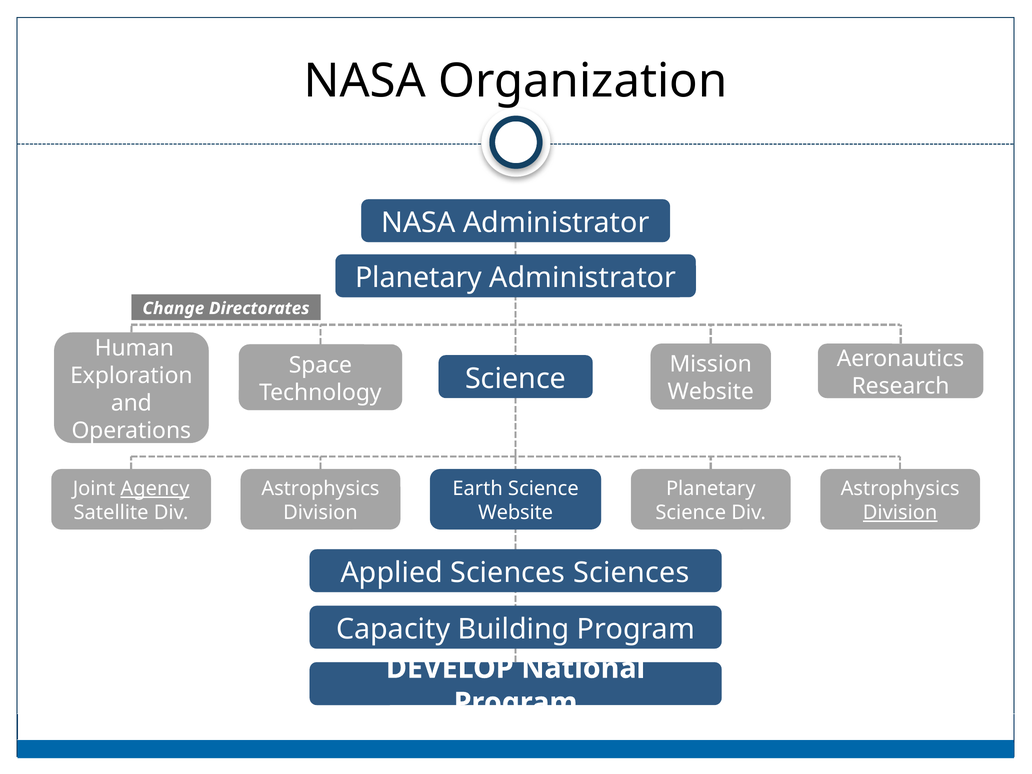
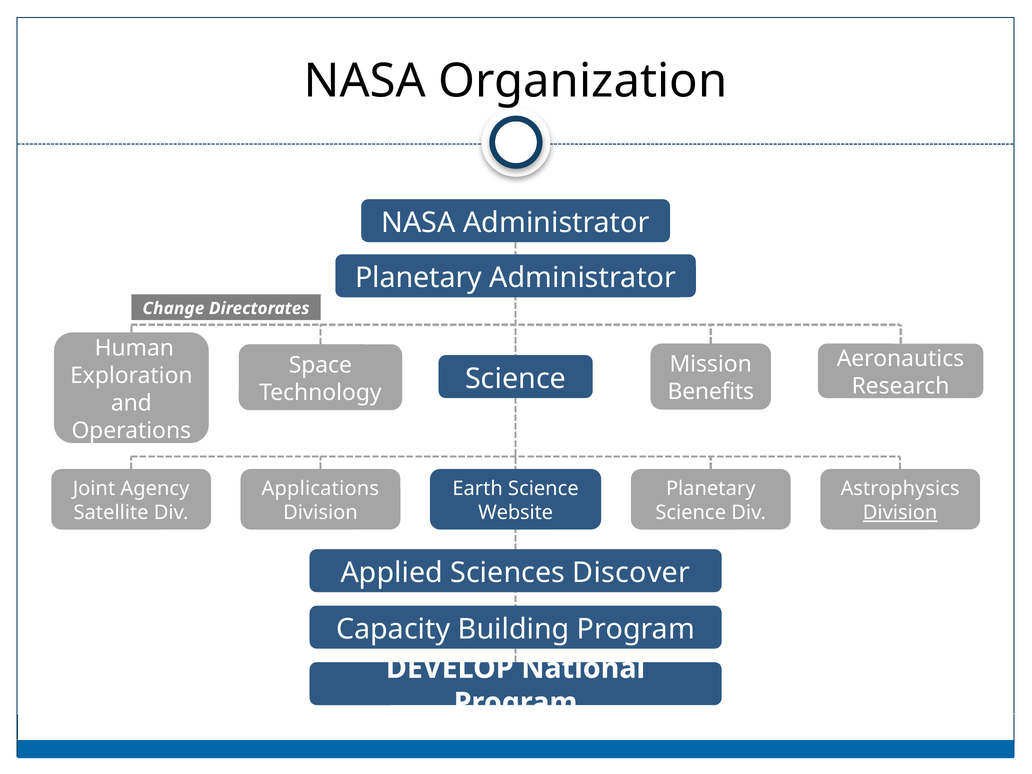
Website: Website -> Benefits (711, 392)
Agency underline: present -> none (155, 489)
Astrophysics: Astrophysics -> Applications (320, 489)
Sciences Sciences: Sciences -> Discover (631, 573)
